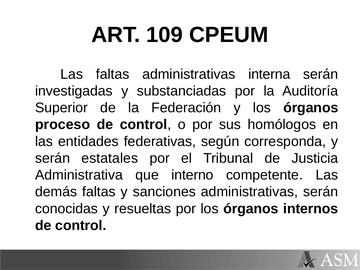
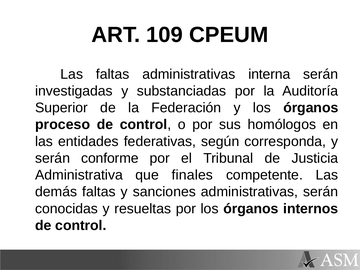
estatales: estatales -> conforme (110, 158)
interno: interno -> finales (192, 175)
